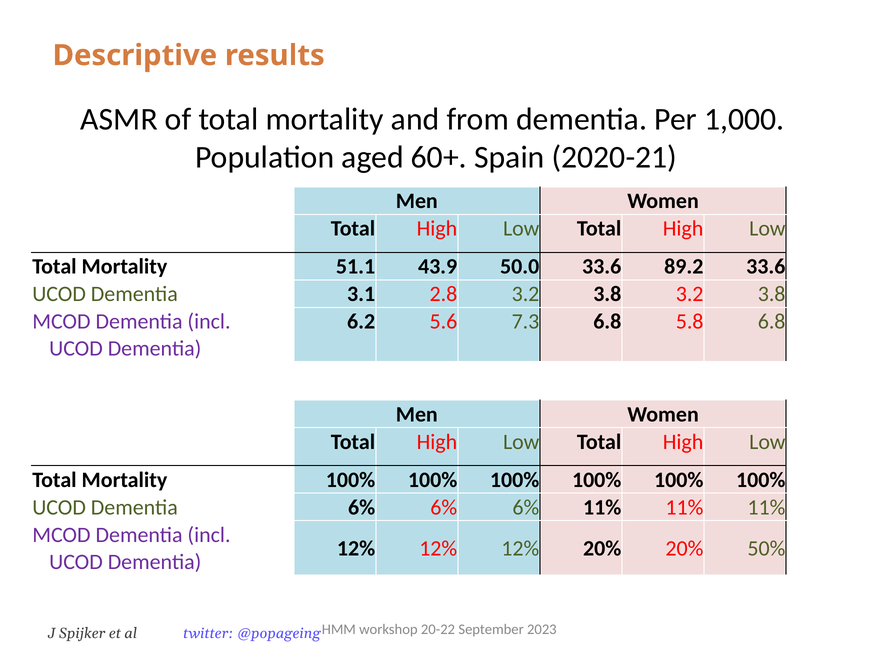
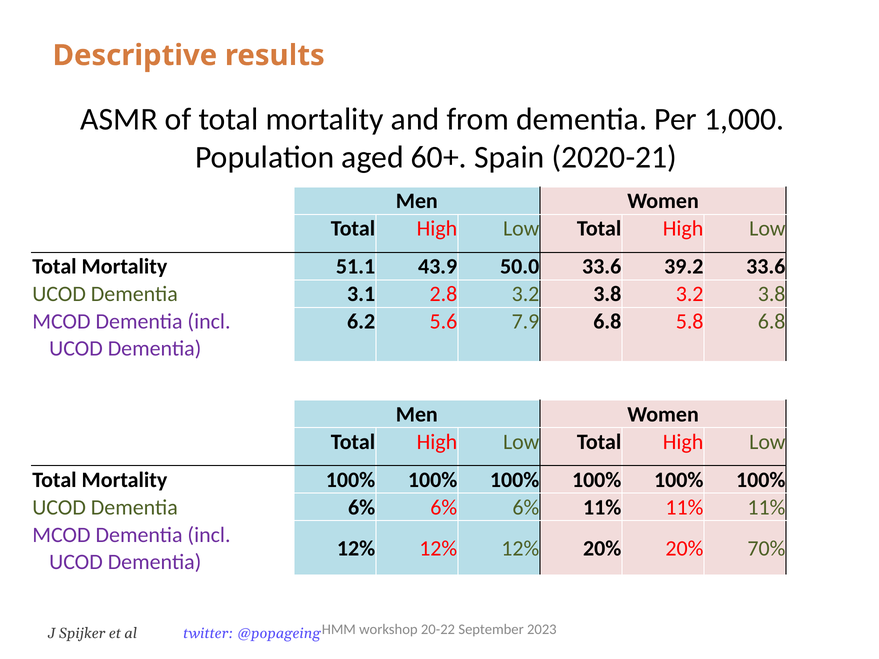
89.2: 89.2 -> 39.2 (684, 267)
7.3: 7.3 -> 7.9 (525, 322)
50%: 50% -> 70% (766, 549)
